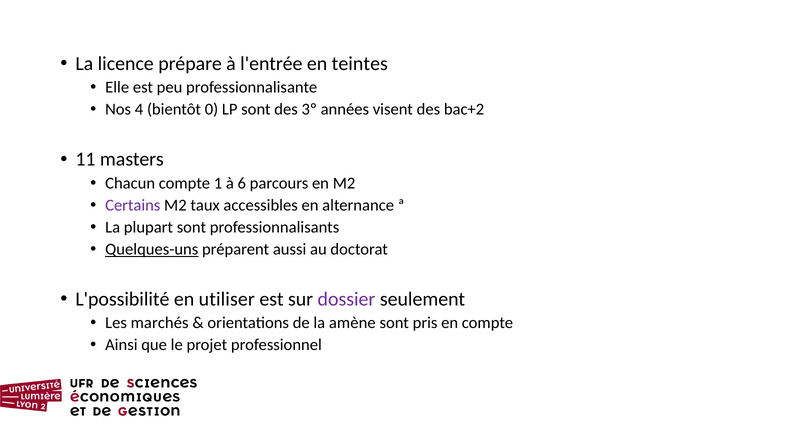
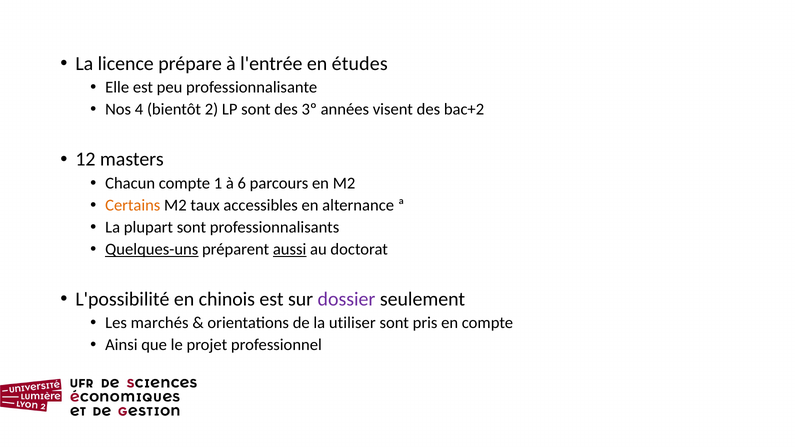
teintes: teintes -> études (360, 64)
0: 0 -> 2 (212, 110)
11: 11 -> 12 (85, 159)
Certains colour: purple -> orange (133, 205)
aussi underline: none -> present (290, 249)
utiliser: utiliser -> chinois (227, 299)
amène: amène -> utiliser (352, 323)
